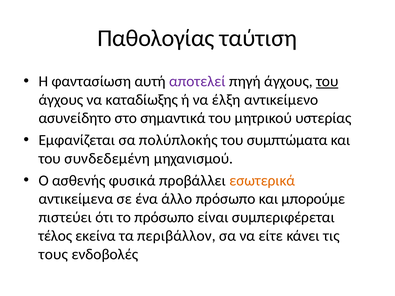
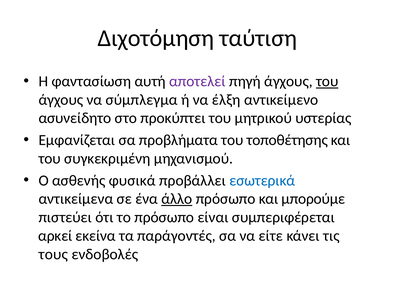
Παθολογίας: Παθολογίας -> Διχοτόμηση (156, 38)
καταδίωξης: καταδίωξης -> σύμπλεγμα (142, 100)
σημαντικά: σημαντικά -> προκύπτει (173, 118)
πολύπλοκής: πολύπλοκής -> προβλήματα (178, 140)
συμπτώματα: συμπτώματα -> τοποθέτησης (287, 140)
συνδεδεμένη: συνδεδεμένη -> συγκεκριμένη (107, 159)
εσωτερικά colour: orange -> blue (262, 181)
άλλο underline: none -> present (177, 199)
τέλος: τέλος -> αρκεί (55, 236)
περιβάλλον: περιβάλλον -> παράγοντές (176, 236)
